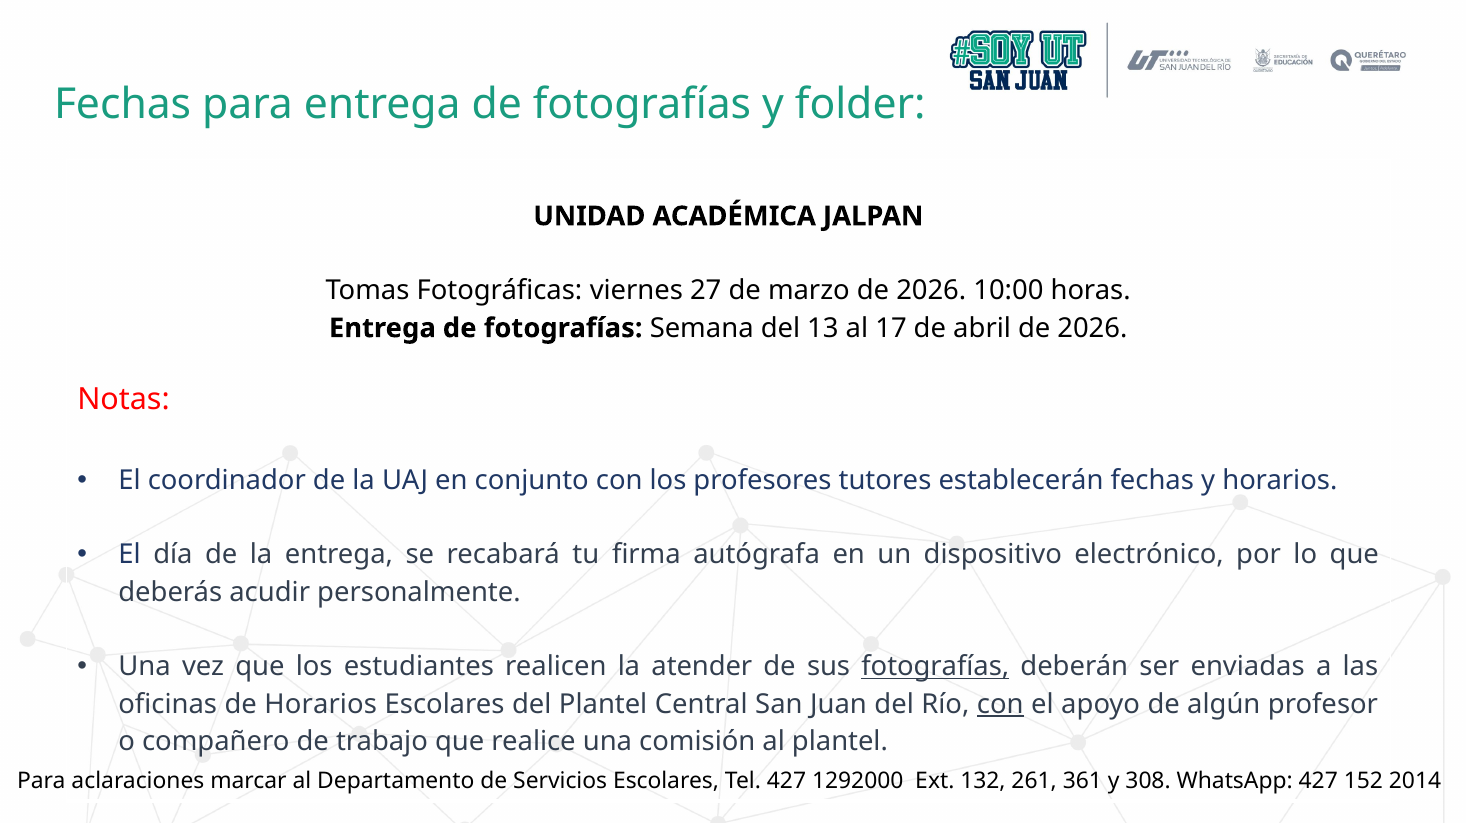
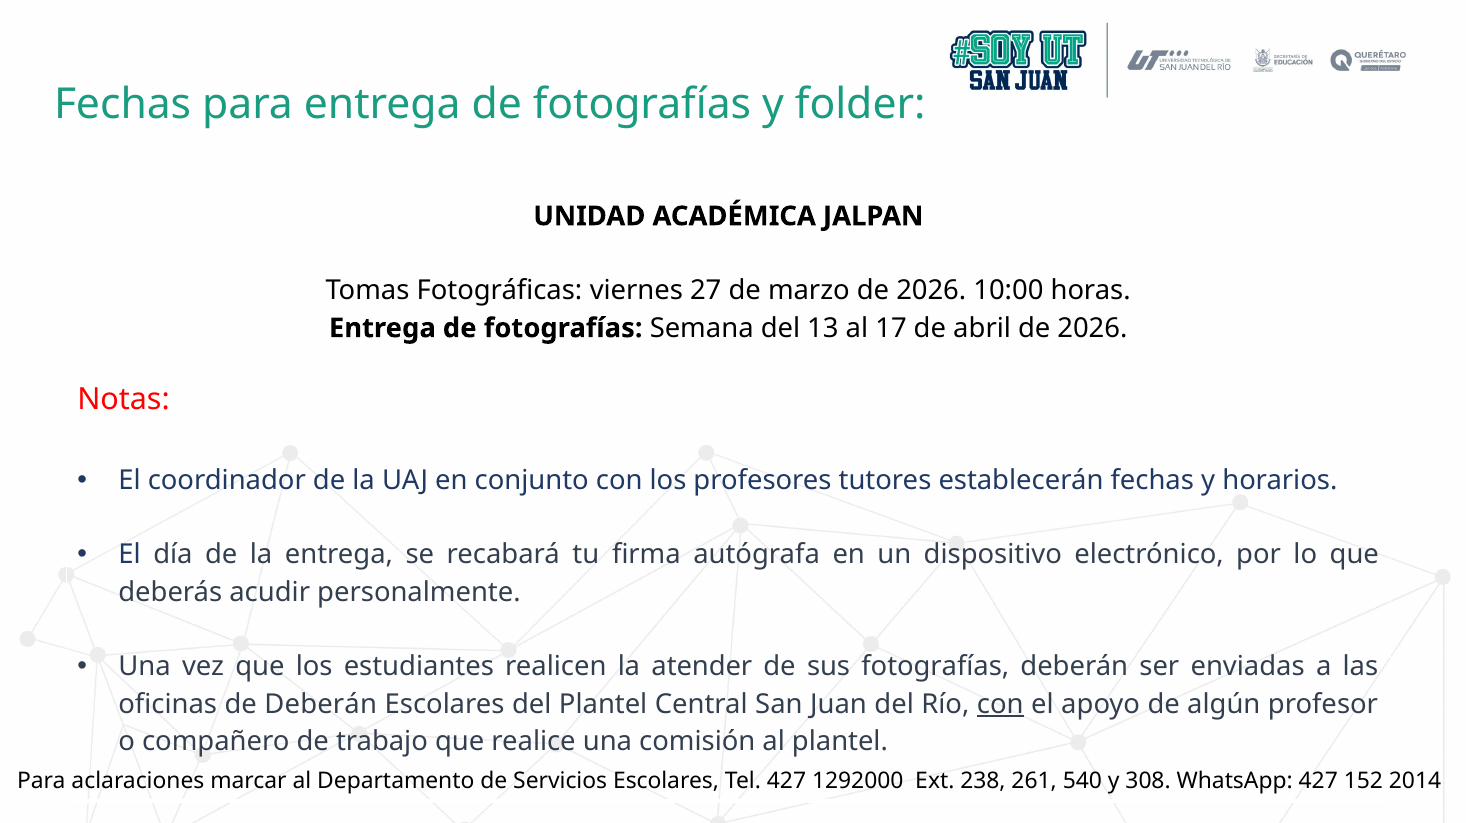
fotografías underline: present -> none (935, 667)
de Horarios: Horarios -> Deberán (321, 704)
132: 132 -> 238 (983, 781)
361: 361 -> 540 (1082, 781)
